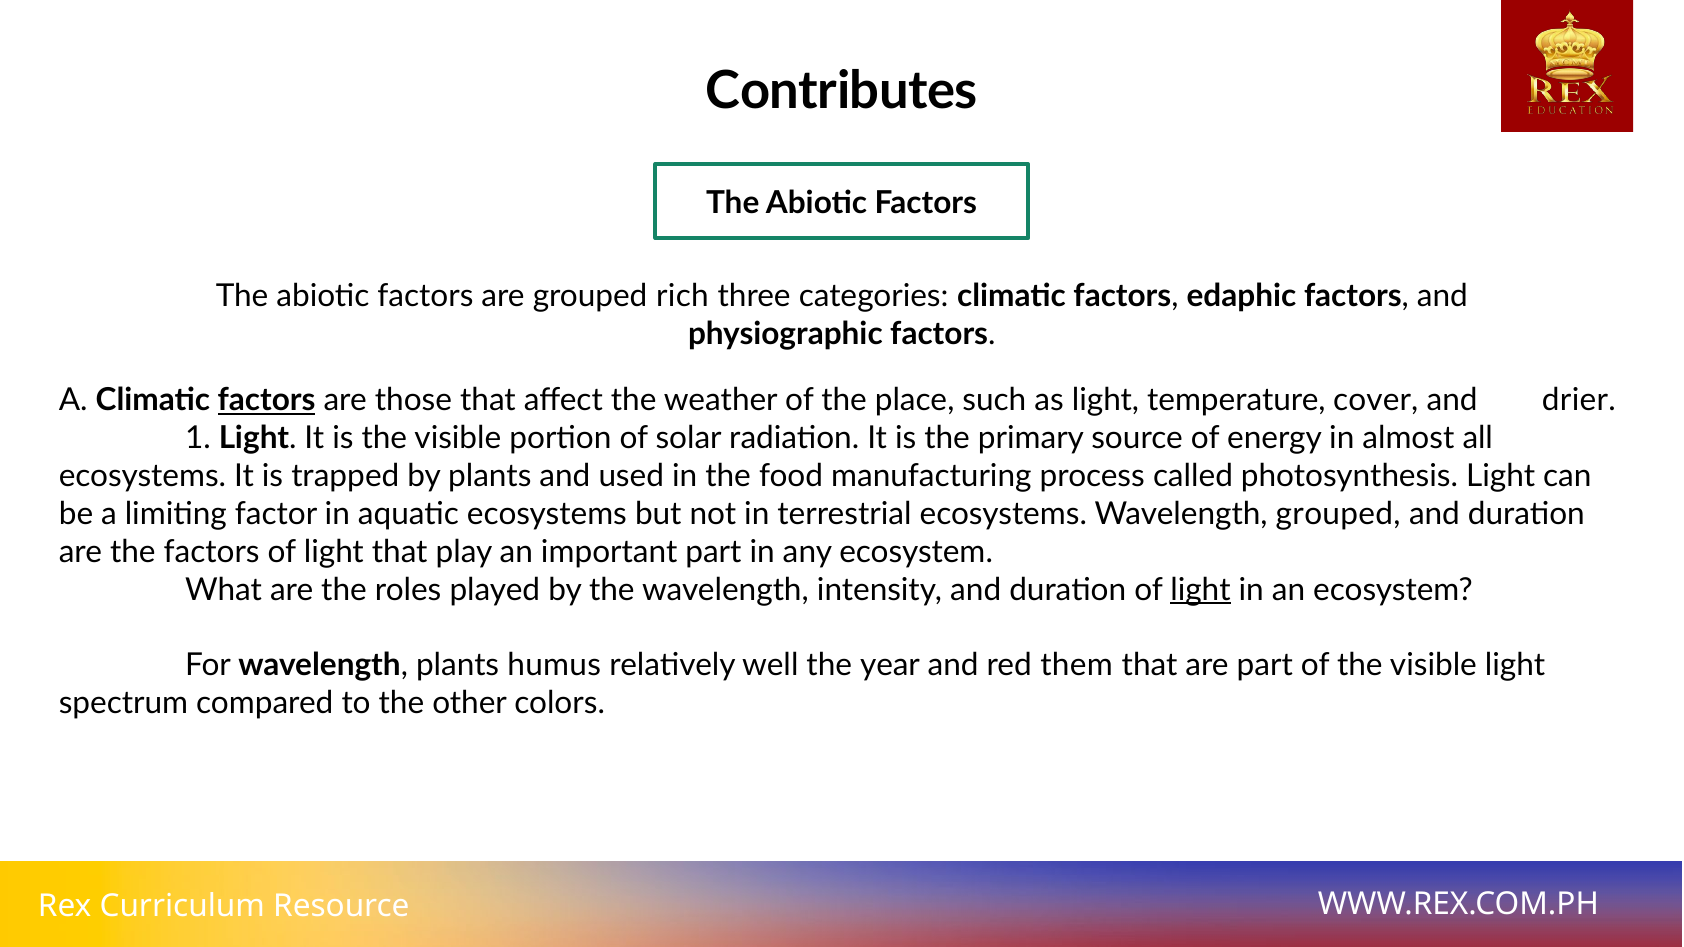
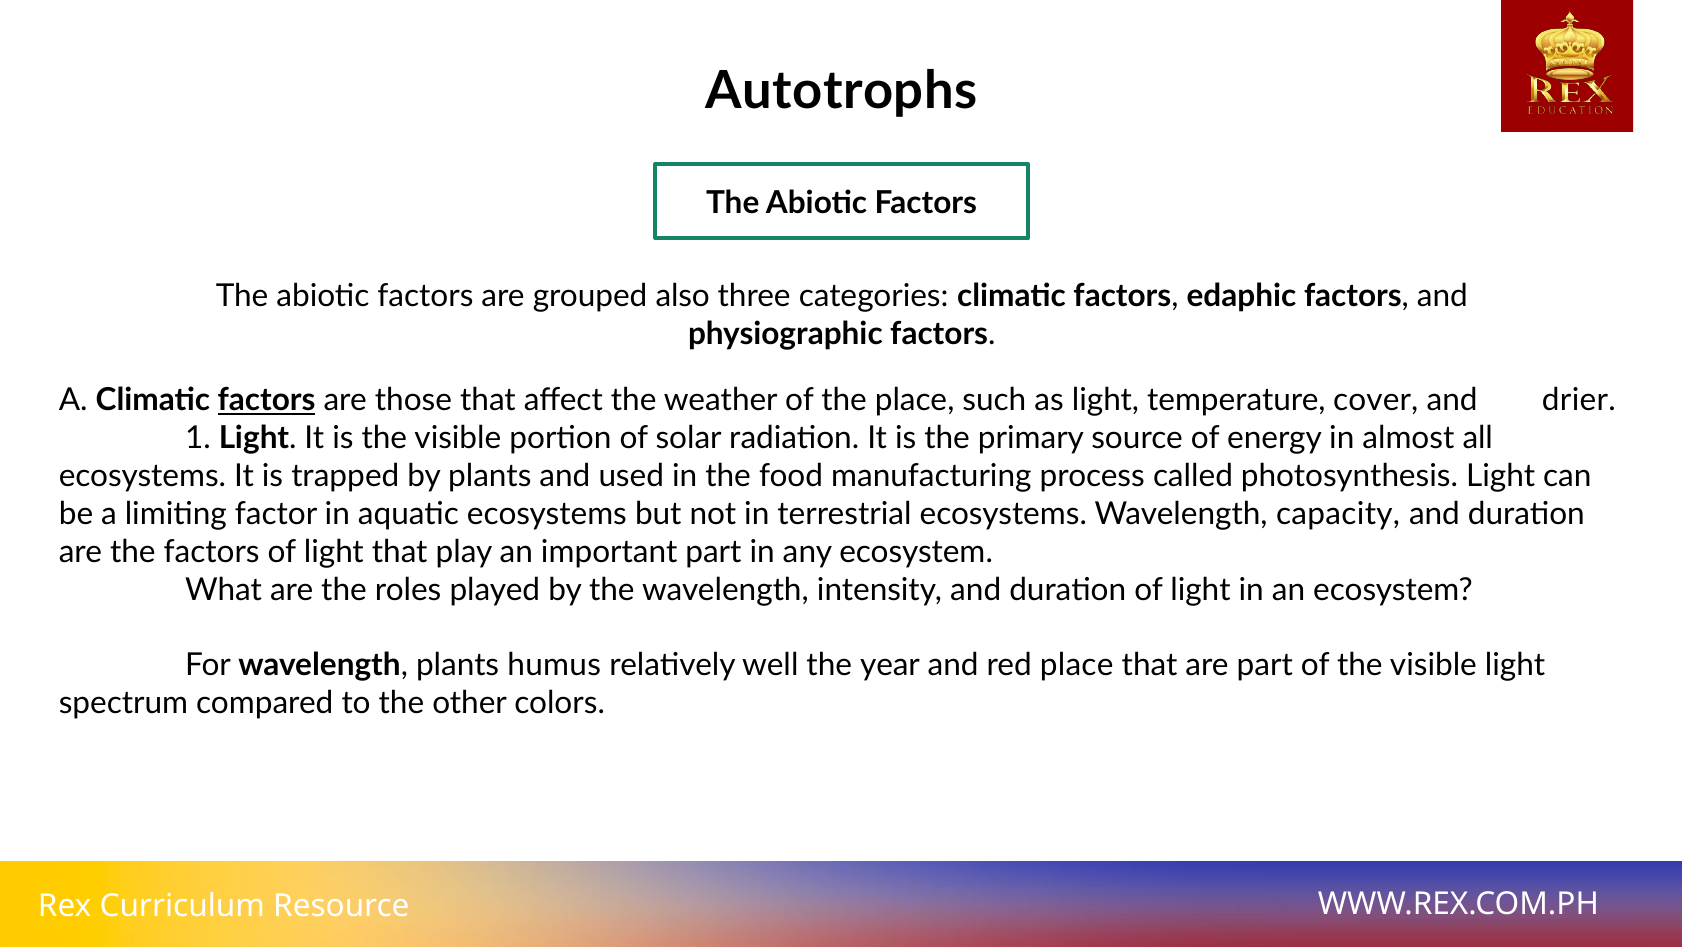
Contributes: Contributes -> Autotrophs (842, 91)
rich: rich -> also (683, 296)
Wavelength grouped: grouped -> capacity (1338, 514)
light underline: present -> none (1201, 590)
red them: them -> place (1077, 666)
